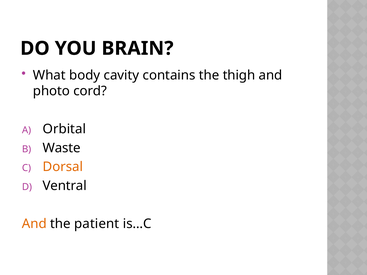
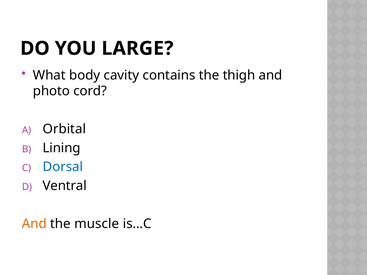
BRAIN: BRAIN -> LARGE (137, 48)
Waste: Waste -> Lining (62, 148)
Dorsal colour: orange -> blue (63, 167)
patient: patient -> muscle (97, 224)
